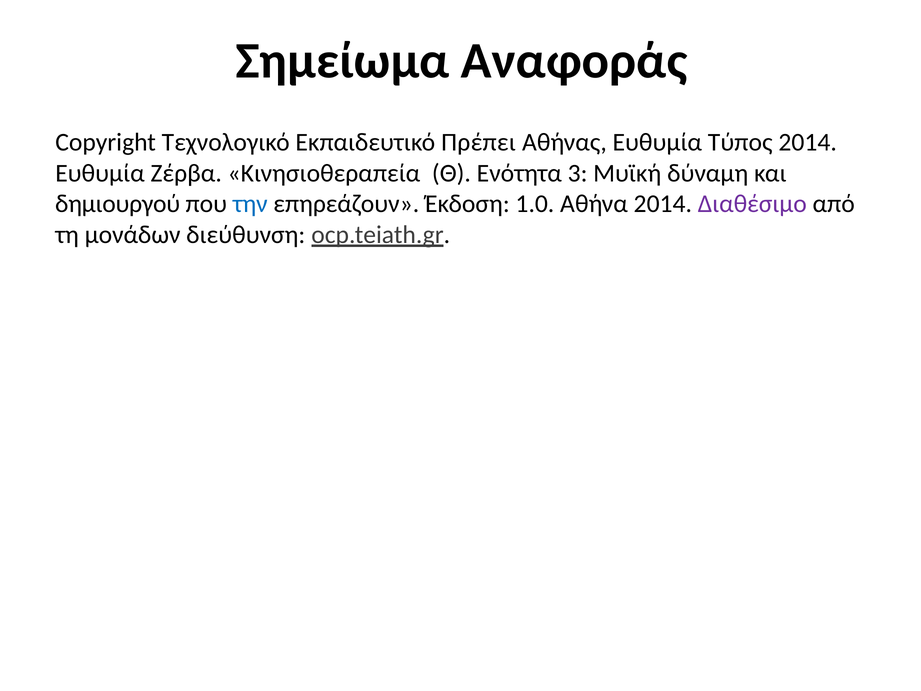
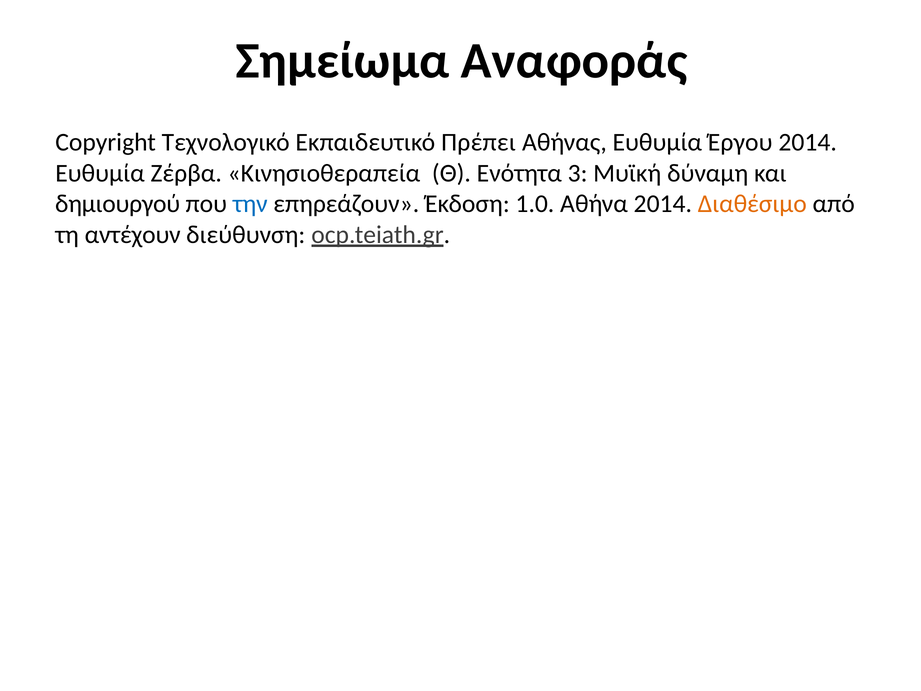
Τύπος: Τύπος -> Έργου (740, 142)
Διαθέσιμο colour: purple -> orange (752, 204)
μονάδων: μονάδων -> αντέχουν (133, 235)
